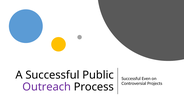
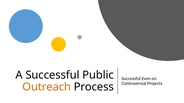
Outreach colour: purple -> orange (47, 87)
